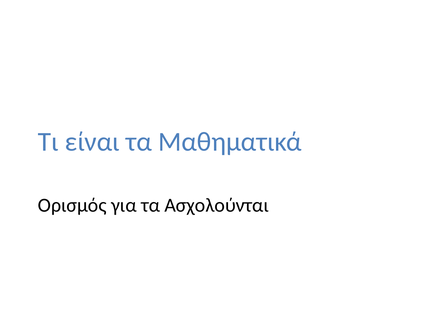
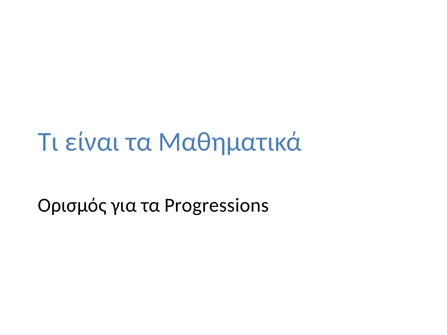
Ασχολούνται: Ασχολούνται -> Progressions (217, 206)
